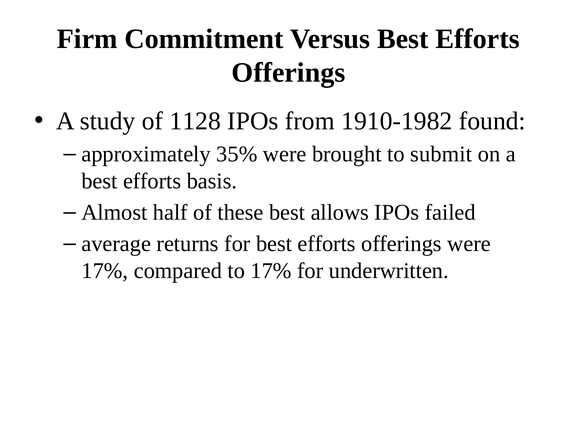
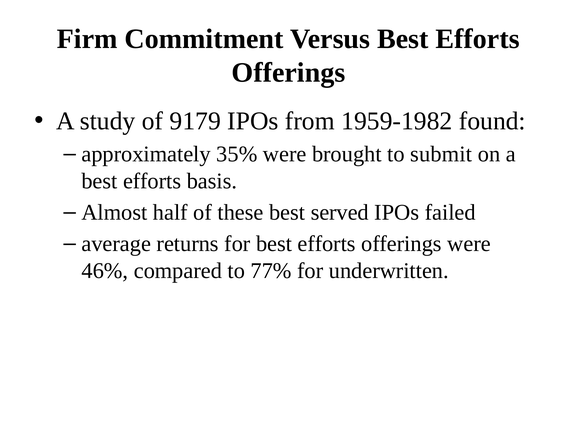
1128: 1128 -> 9179 (195, 121)
1910-1982: 1910-1982 -> 1959-1982 (397, 121)
allows: allows -> served (340, 212)
17%: 17% -> 46% (105, 271)
to 17%: 17% -> 77% (271, 271)
